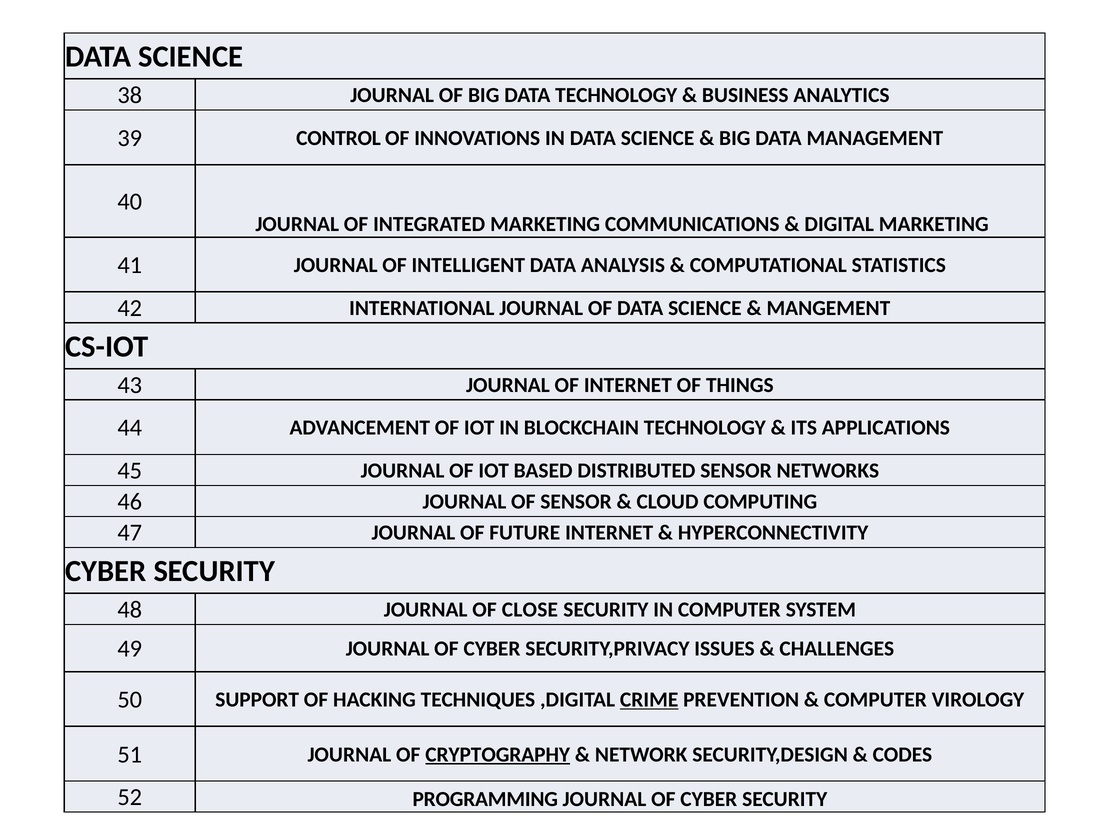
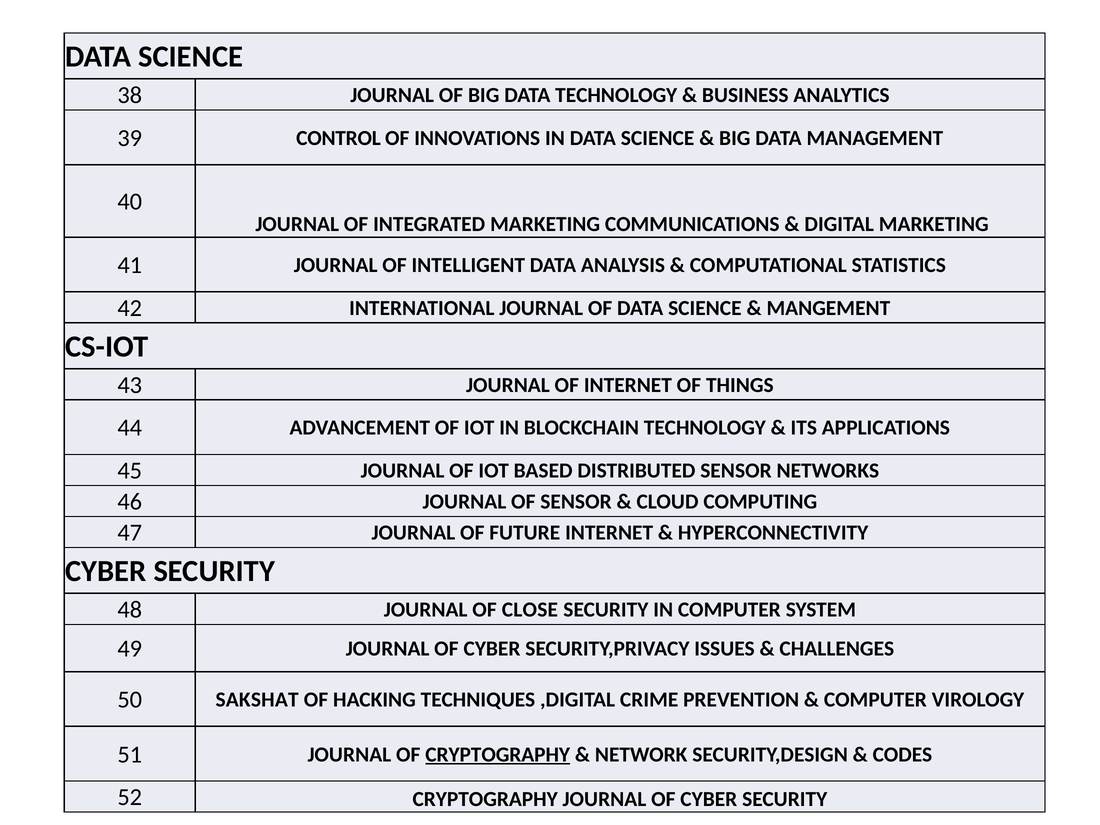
SUPPORT: SUPPORT -> SAKSHAT (257, 700)
CRIME underline: present -> none (649, 700)
52 PROGRAMMING: PROGRAMMING -> CRYPTOGRAPHY (485, 799)
